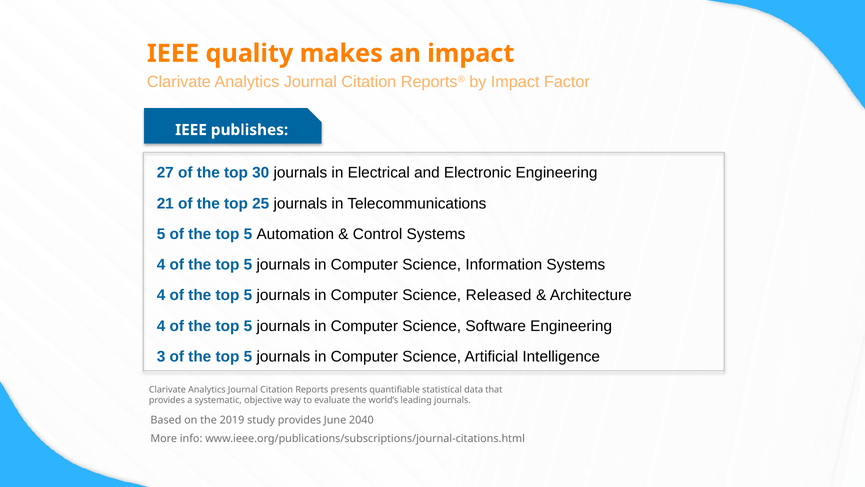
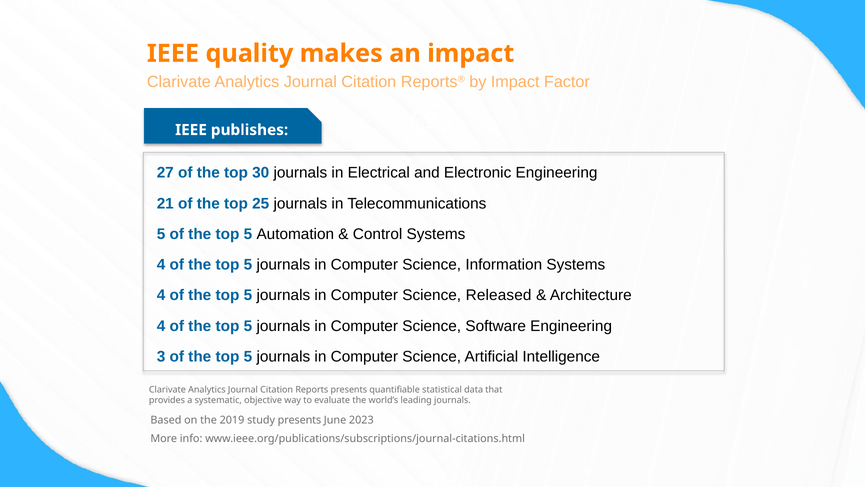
study provides: provides -> presents (299, 420)
2040: 2040 -> 2023 (361, 420)
